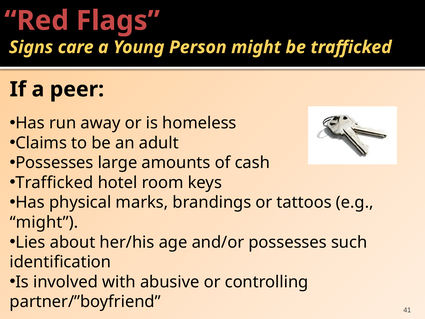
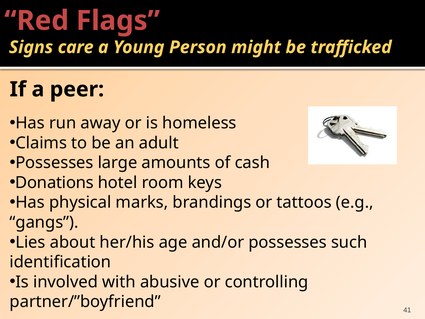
Trafficked: Trafficked -> Donations (55, 183)
might: might -> gangs (44, 222)
